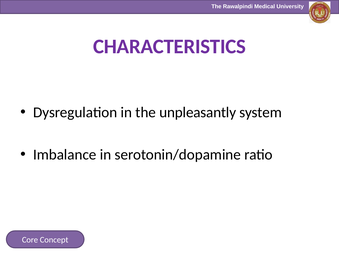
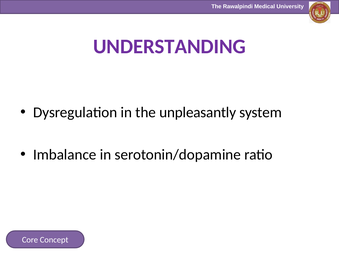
CHARACTERISTICS: CHARACTERISTICS -> UNDERSTANDING (169, 46)
